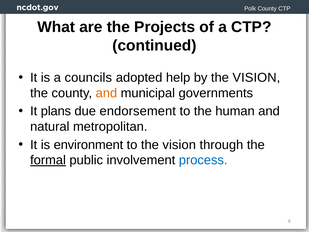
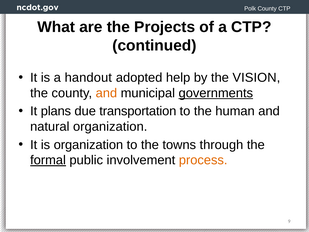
councils: councils -> handout (88, 78)
governments underline: none -> present (216, 93)
endorsement: endorsement -> transportation (138, 111)
natural metropolitan: metropolitan -> organization (110, 127)
is environment: environment -> organization (88, 145)
to the vision: vision -> towns (179, 145)
process colour: blue -> orange (203, 160)
